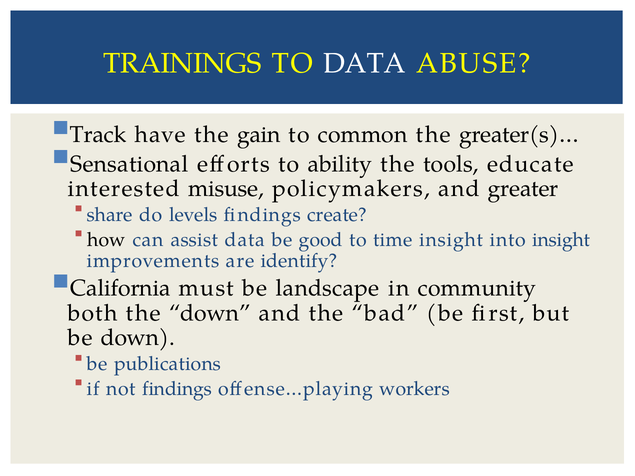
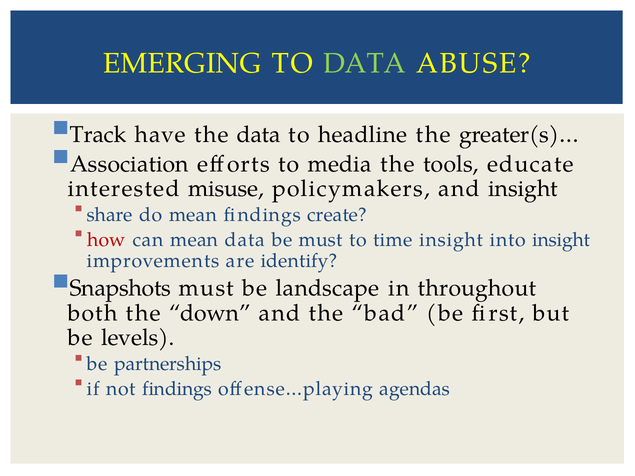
TRAININGS: TRAININGS -> EMERGING (182, 63)
DATA colour: white -> light green (365, 63)
the gain: gain -> data (259, 135)
common: common -> headline (363, 135)
Sensational: Sensational -> Association (129, 164)
ability: ability -> media (340, 164)
and greater: greater -> insight (523, 189)
do levels: levels -> mean (193, 215)
how colour: black -> red (106, 240)
can assist: assist -> mean (194, 240)
be good: good -> must (321, 240)
California: California -> Snapshots (120, 289)
community: community -> throughout (477, 289)
be down: down -> levels (138, 338)
publications: publications -> partnerships (168, 364)
workers: workers -> agendas (415, 389)
